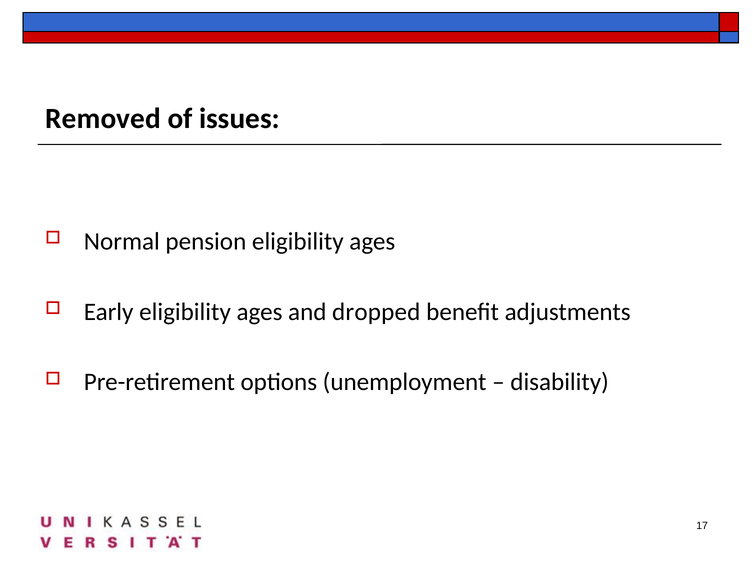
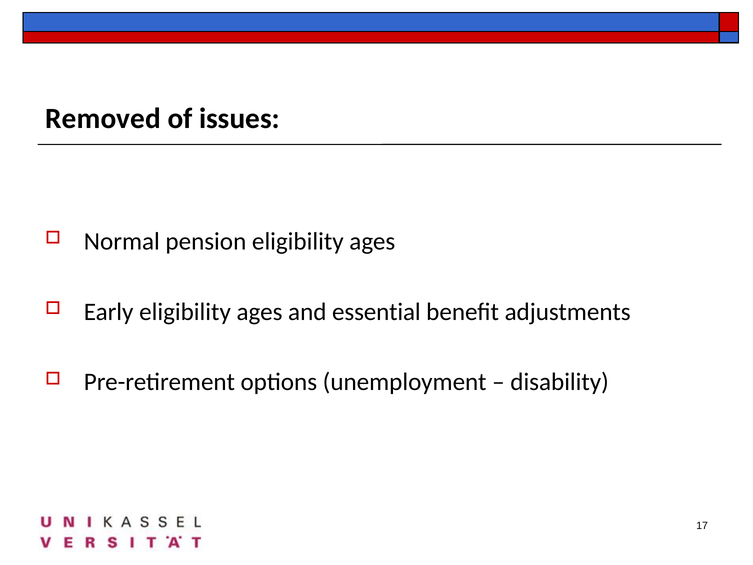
dropped: dropped -> essential (376, 312)
